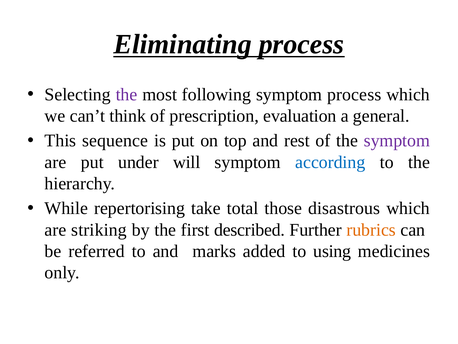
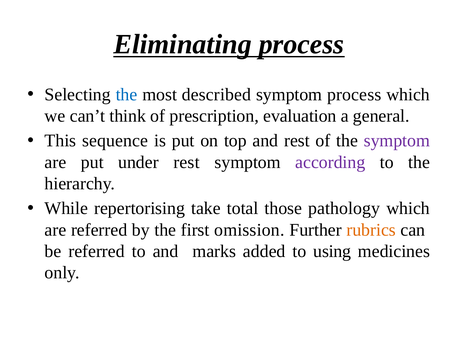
the colour: purple -> blue (127, 94)
following: following -> described (216, 94)
under will: will -> rest (187, 162)
according colour: blue -> purple (330, 162)
disastrous: disastrous -> pathology (344, 208)
are striking: striking -> referred (99, 229)
described: described -> omission (249, 229)
